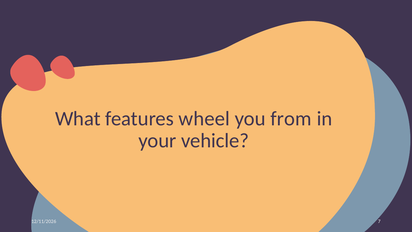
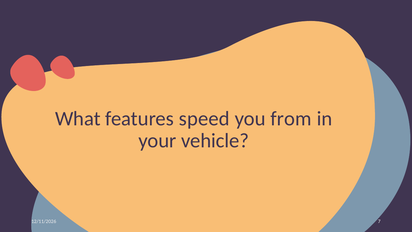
wheel: wheel -> speed (204, 118)
